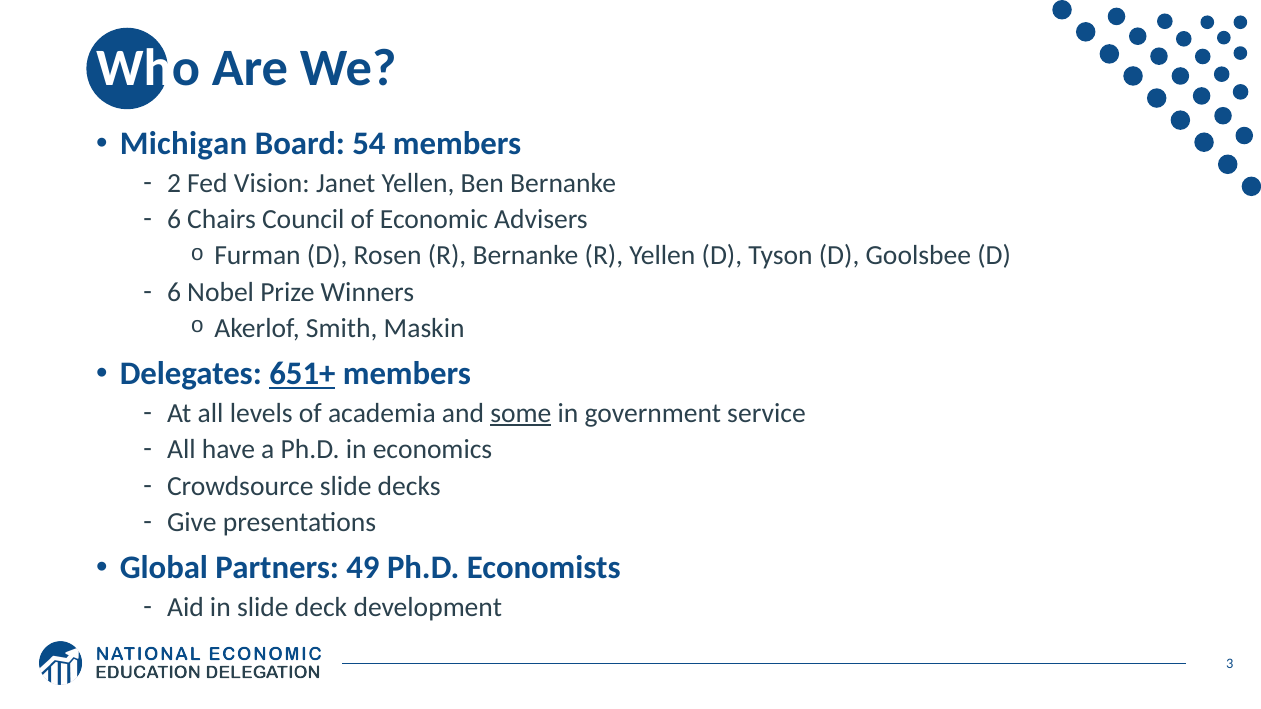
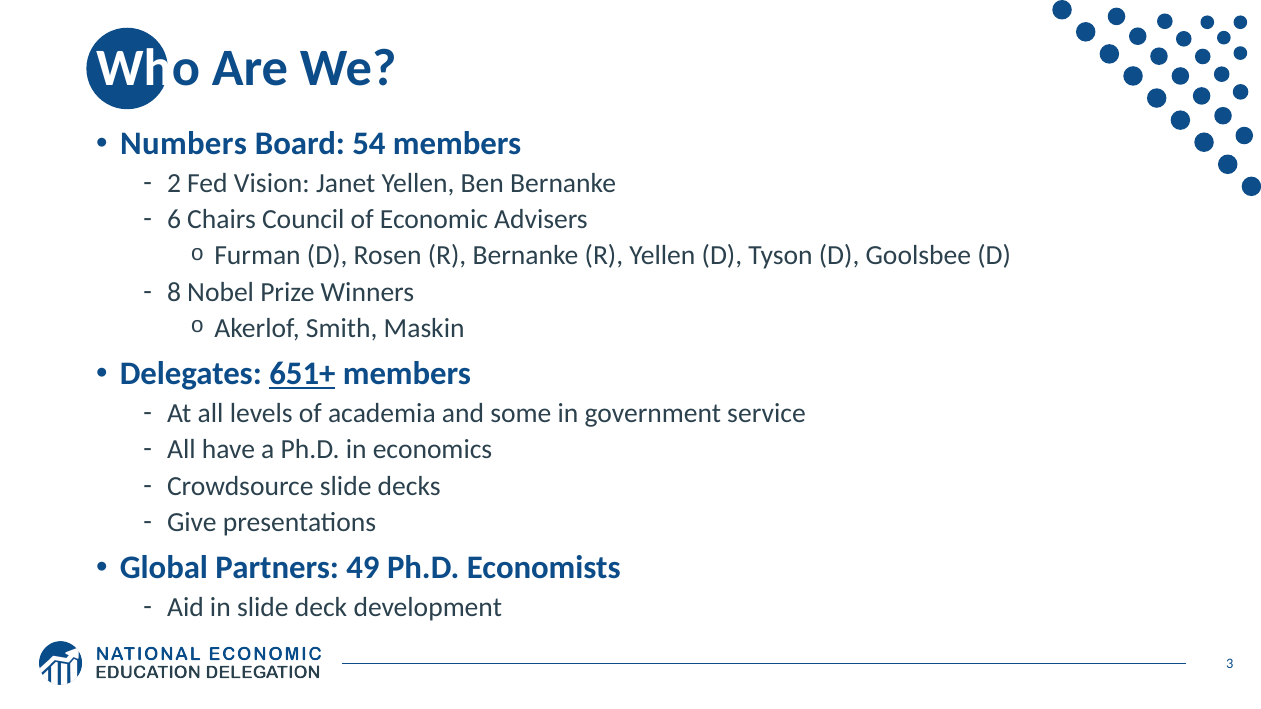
Michigan: Michigan -> Numbers (184, 144)
6: 6 -> 8 (174, 292)
some underline: present -> none (521, 413)
